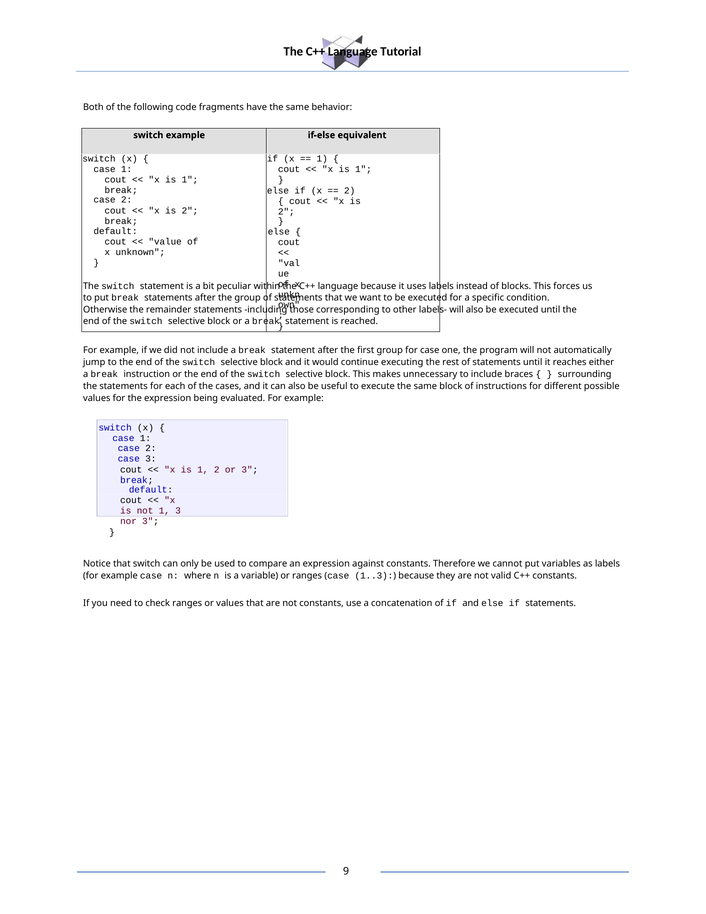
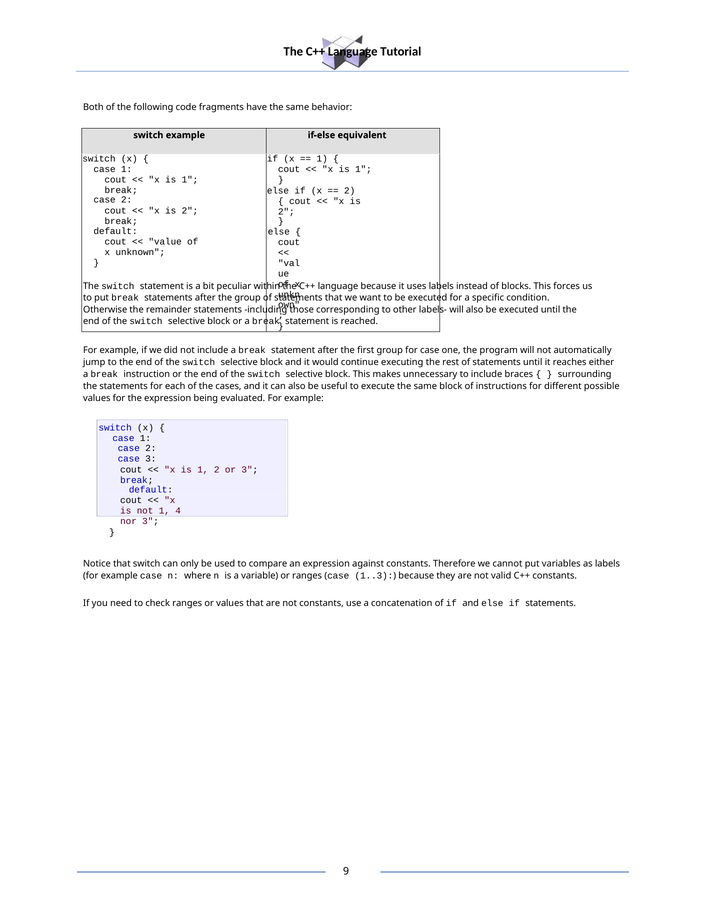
1 3: 3 -> 4 (178, 511)
